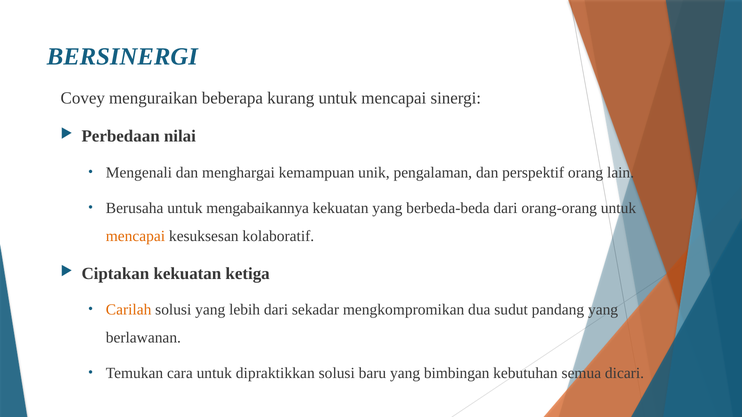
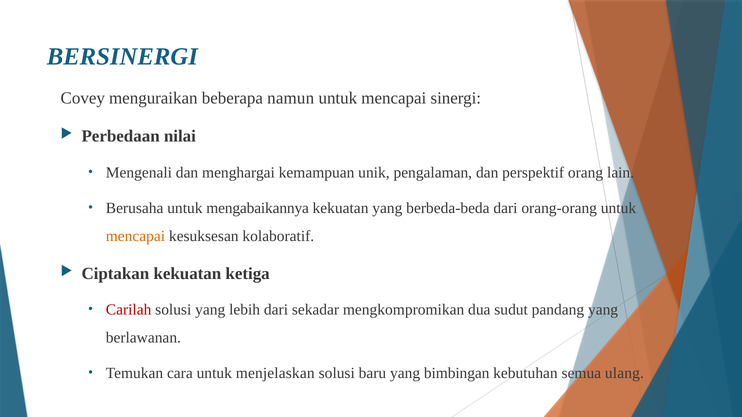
kurang: kurang -> namun (291, 98)
Carilah colour: orange -> red (129, 310)
dipraktikkan: dipraktikkan -> menjelaskan (275, 374)
dicari: dicari -> ulang (624, 374)
